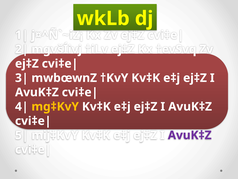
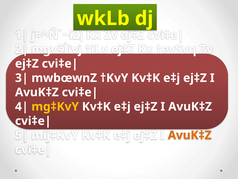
AvuK‡Z colour: purple -> orange (190, 135)
